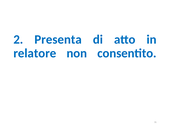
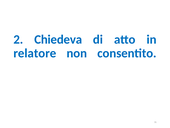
Presenta: Presenta -> Chiedeva (58, 39)
